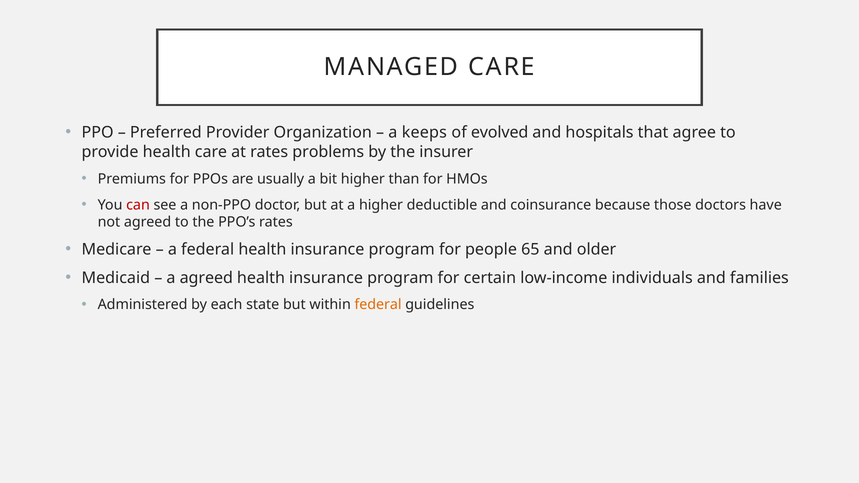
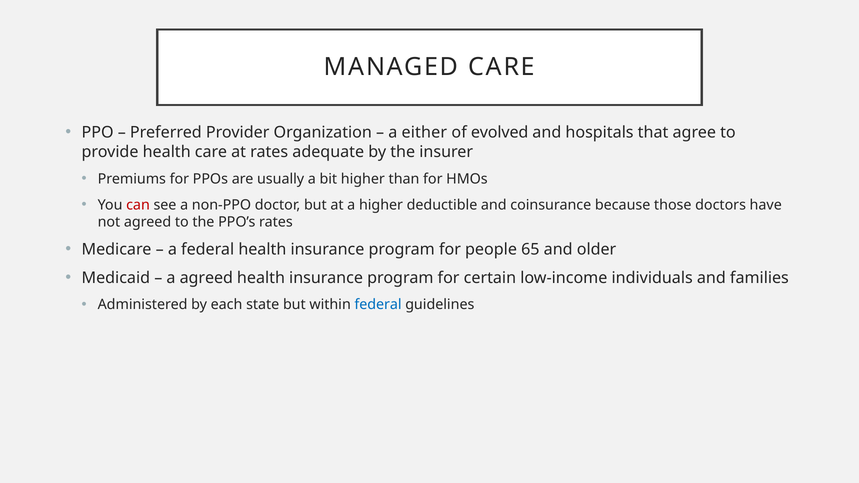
keeps: keeps -> either (424, 133)
problems: problems -> adequate (328, 152)
federal colour: orange -> blue (378, 305)
